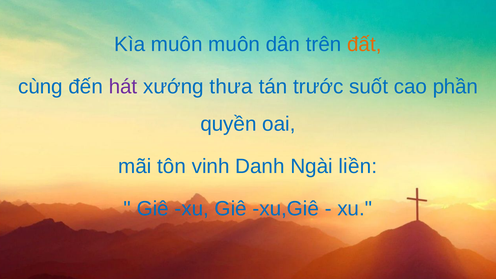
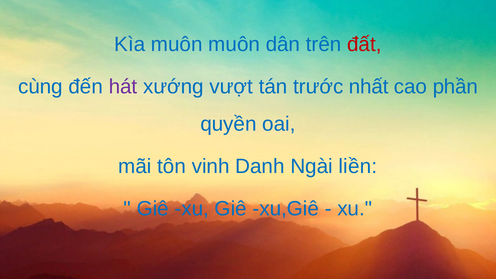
đất colour: orange -> red (364, 44)
thưa: thưa -> vượt (231, 87)
suốt: suốt -> nhất (369, 87)
